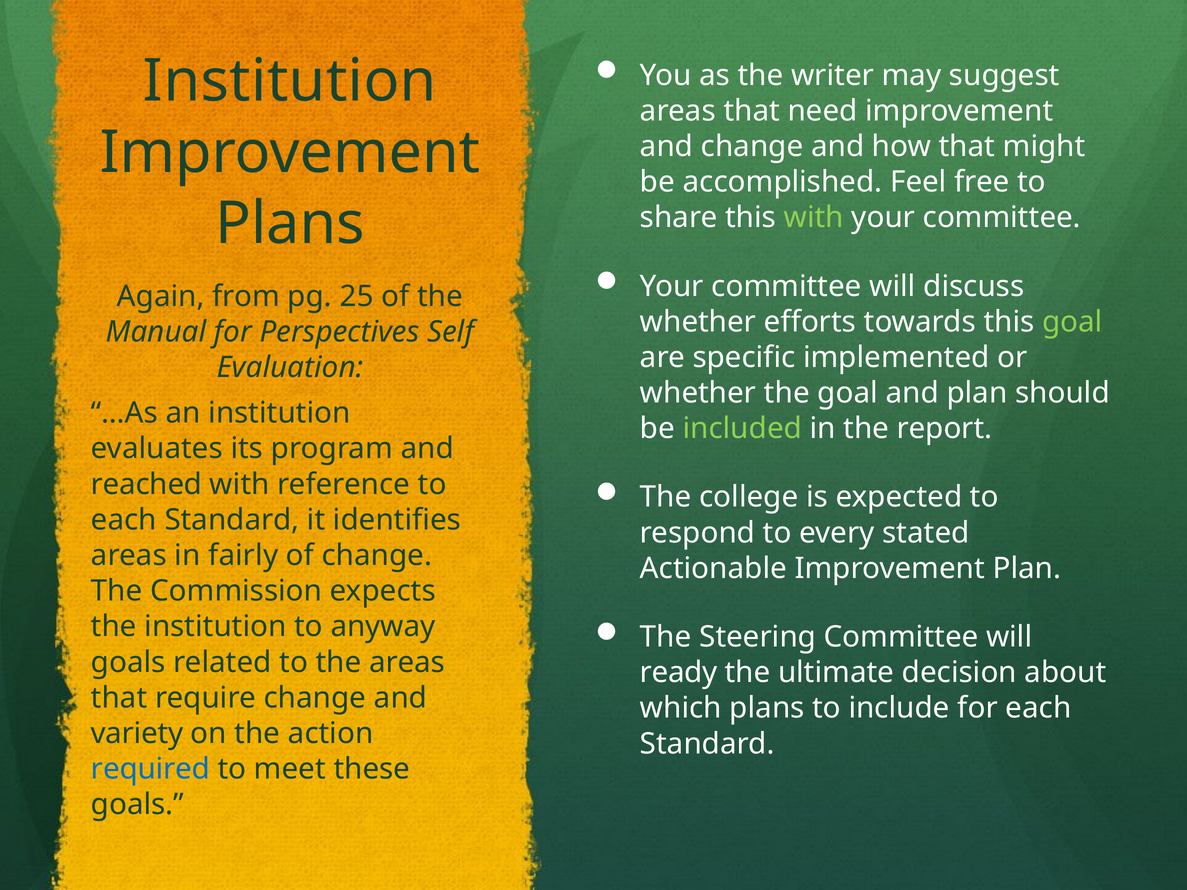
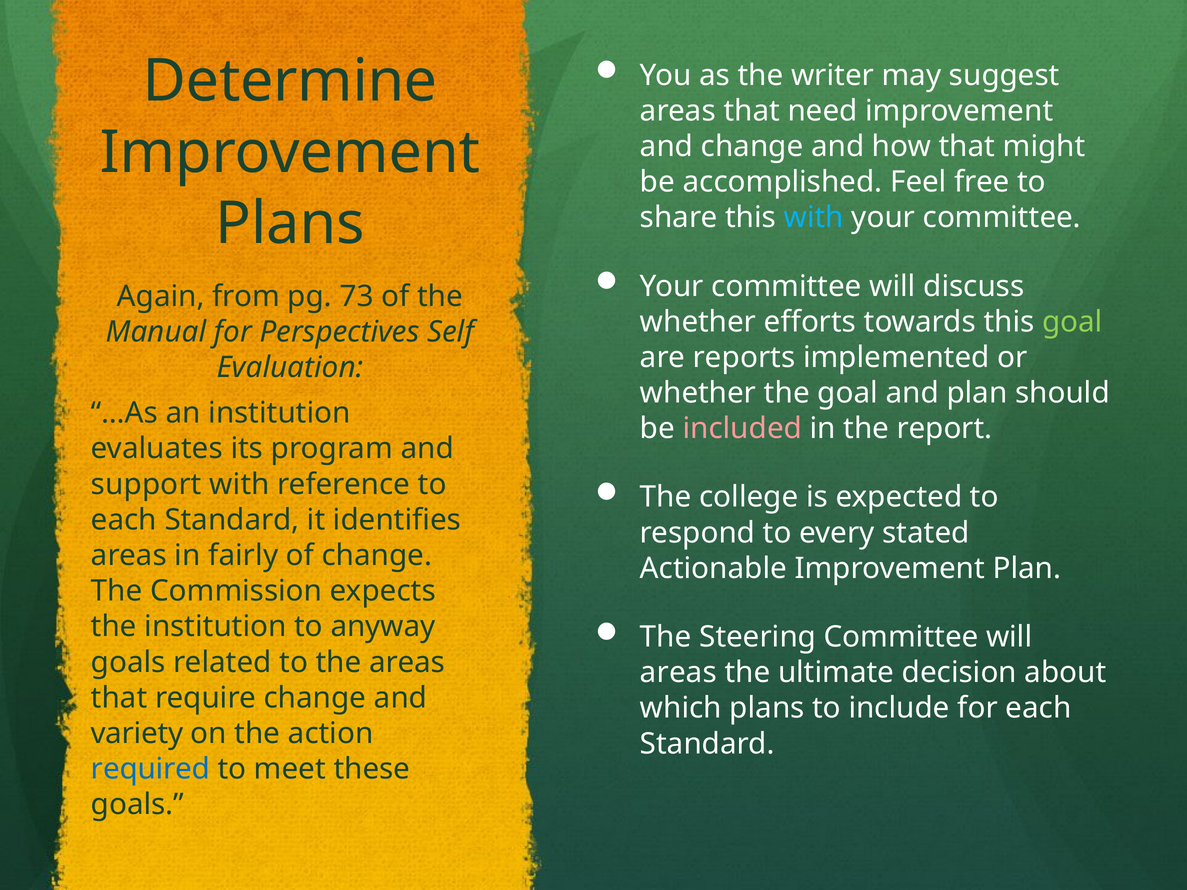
Institution: Institution -> Determine (290, 81)
with colour: light green -> light blue (814, 218)
25: 25 -> 73 (357, 296)
specific: specific -> reports (744, 358)
included colour: light green -> pink (742, 429)
reached: reached -> support (146, 484)
ready: ready -> areas (678, 673)
